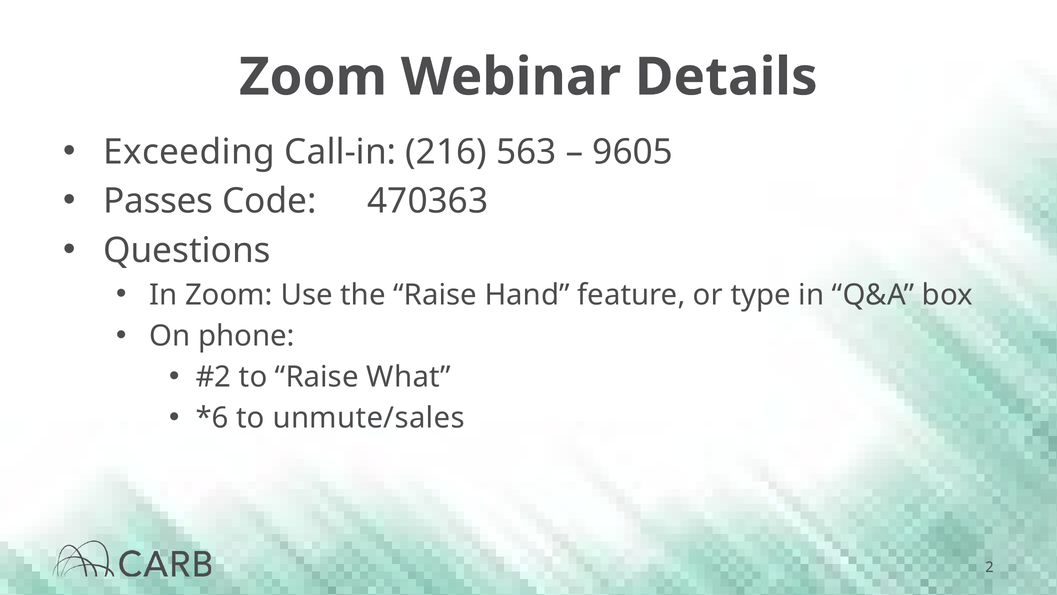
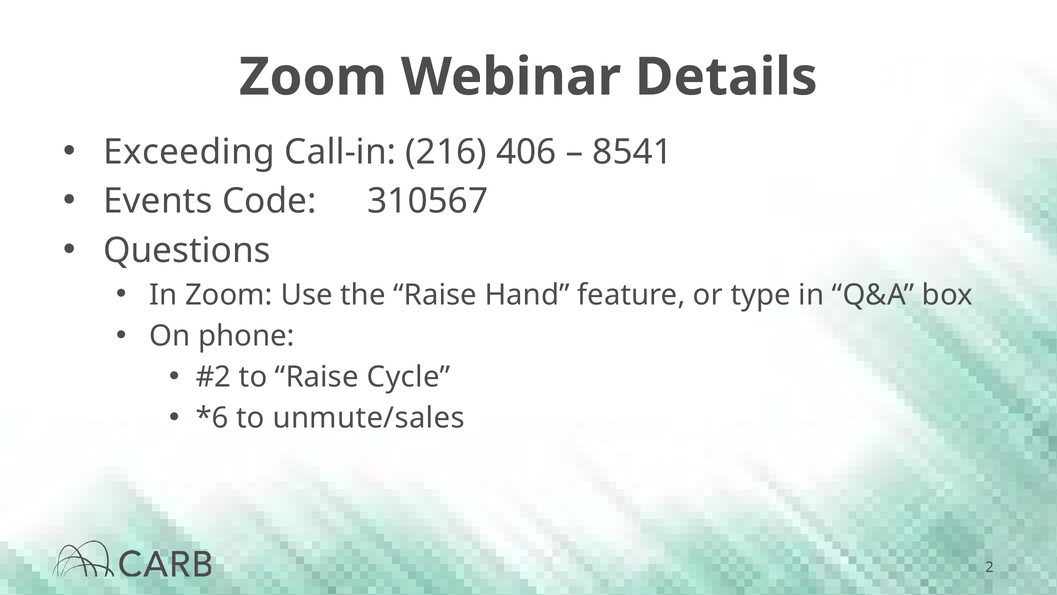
563: 563 -> 406 (526, 152)
9605: 9605 -> 8541 (633, 152)
Passes: Passes -> Events (158, 201)
470363: 470363 -> 310567 (428, 201)
What: What -> Cycle (409, 377)
